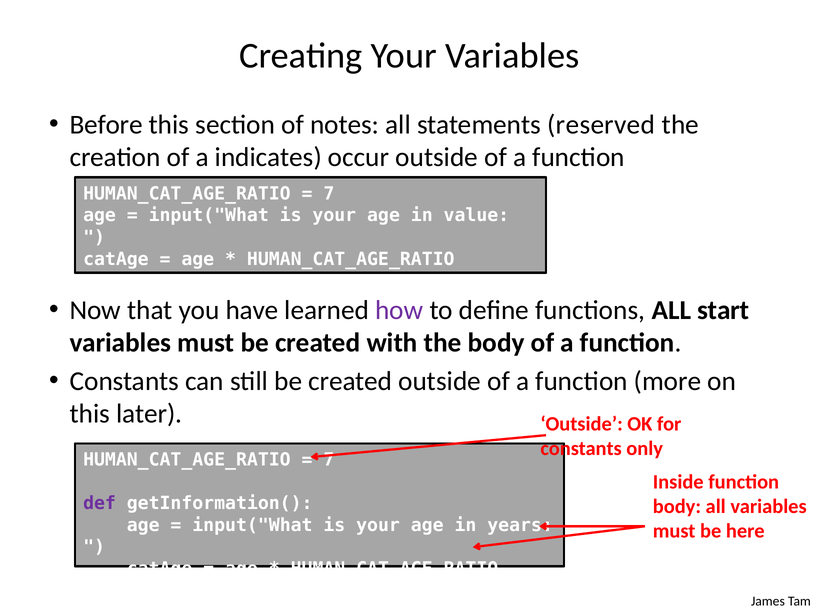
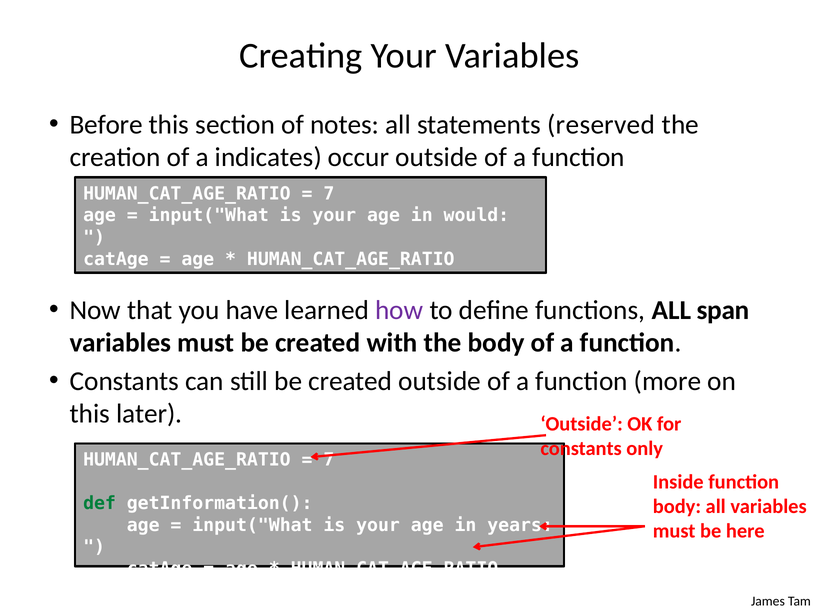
value: value -> would (476, 215)
start: start -> span (723, 310)
def colour: purple -> green (100, 503)
